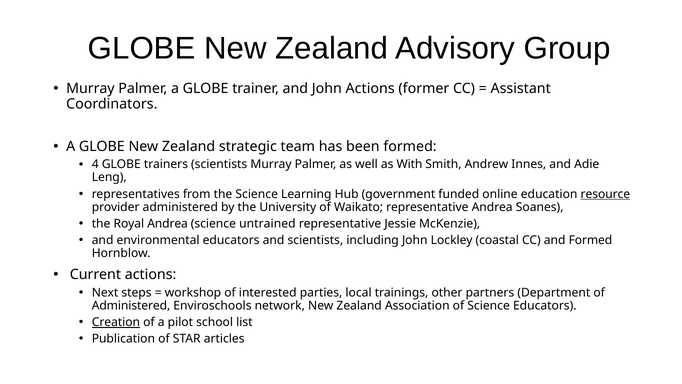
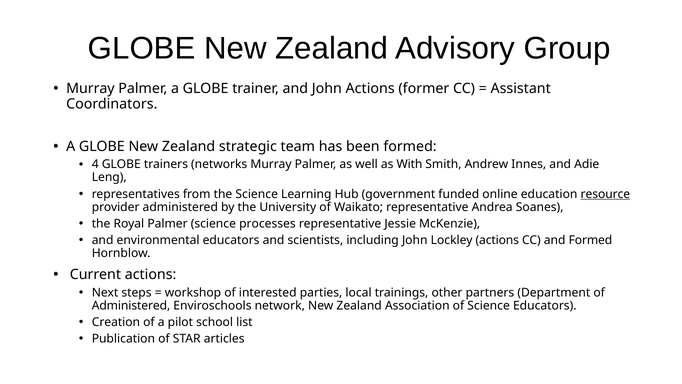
trainers scientists: scientists -> networks (219, 164)
Royal Andrea: Andrea -> Palmer (168, 224)
untrained: untrained -> processes (267, 224)
Lockley coastal: coastal -> actions (497, 240)
Creation underline: present -> none (116, 322)
